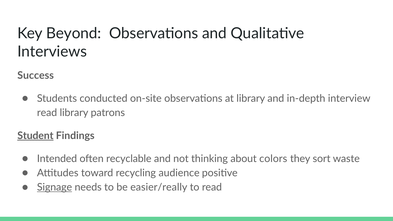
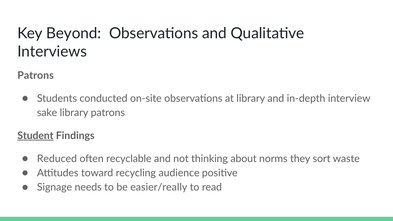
Success: Success -> Patrons (36, 75)
read: read -> sake (47, 113)
Intended: Intended -> Reduced (57, 159)
colors: colors -> norms (273, 159)
Signage underline: present -> none (55, 187)
